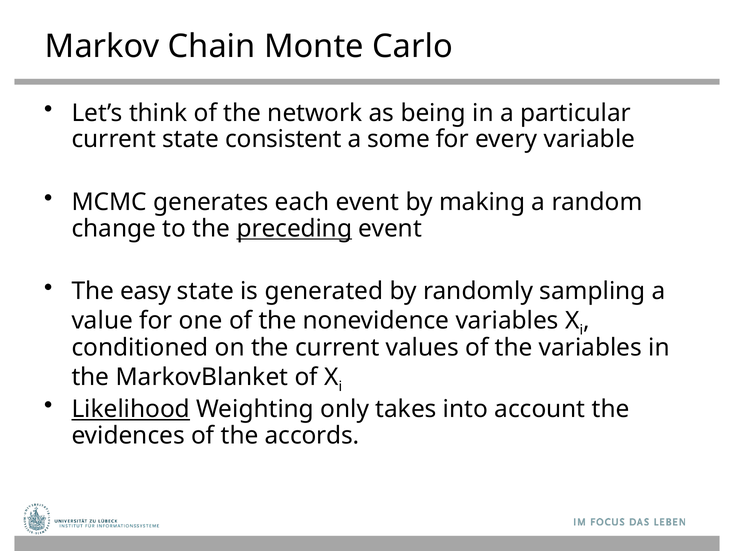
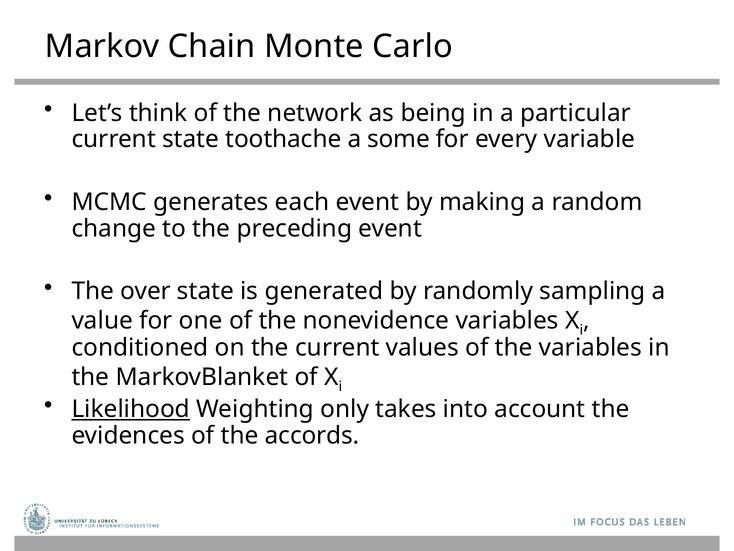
consistent: consistent -> toothache (283, 139)
preceding underline: present -> none (294, 228)
easy: easy -> over (146, 291)
